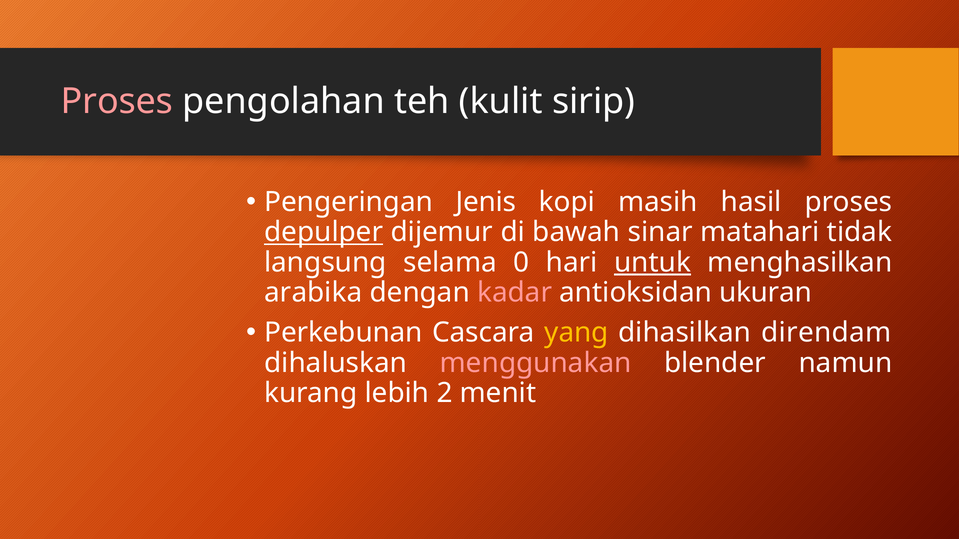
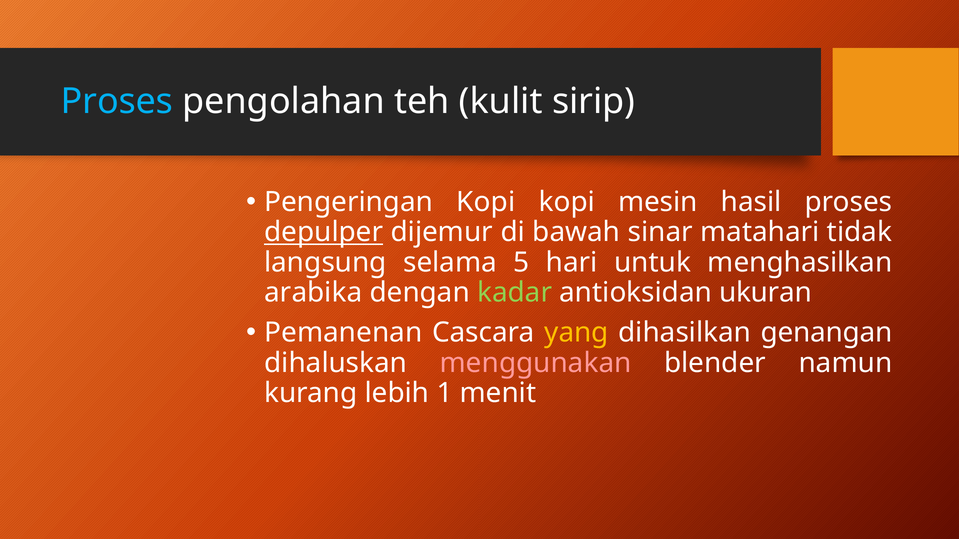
Proses colour: pink -> light blue (117, 102)
Pengeringan Jenis: Jenis -> Kopi (486, 202)
masih: masih -> mesin (658, 202)
0: 0 -> 5 (521, 263)
untuk underline: present -> none (653, 263)
kadar colour: pink -> light green (515, 293)
Perkebunan: Perkebunan -> Pemanenan (343, 333)
direndam: direndam -> genangan (827, 333)
2: 2 -> 1 (445, 393)
